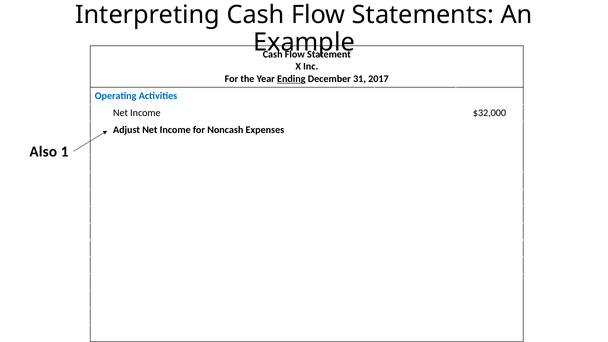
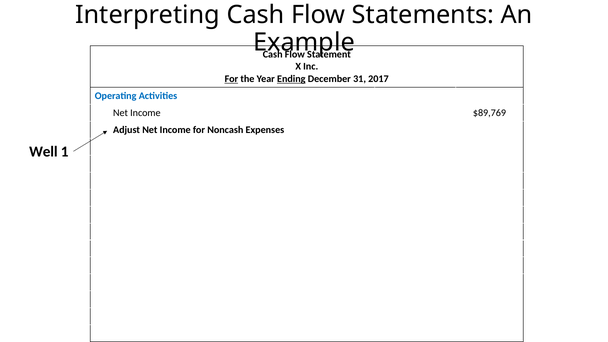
For underline: none -> present (231, 79)
$32,000: $32,000 -> $89,769 (489, 113)
Also: Also -> Well (43, 152)
